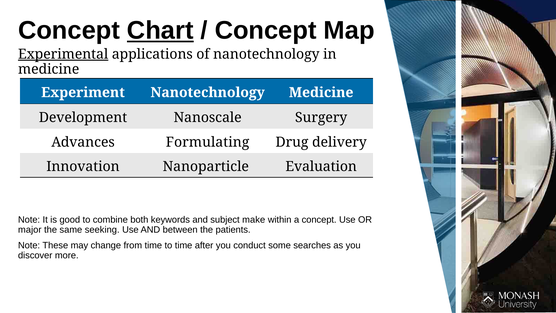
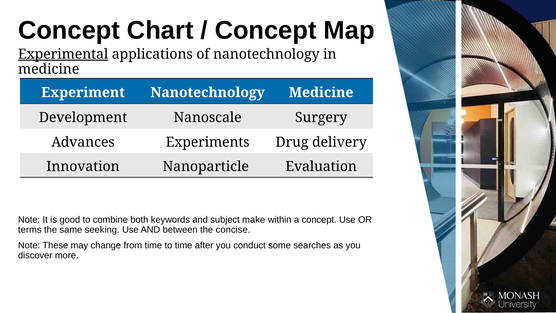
Chart underline: present -> none (160, 31)
Formulating: Formulating -> Experiments (208, 142)
major: major -> terms (30, 230)
patients: patients -> concise (233, 230)
